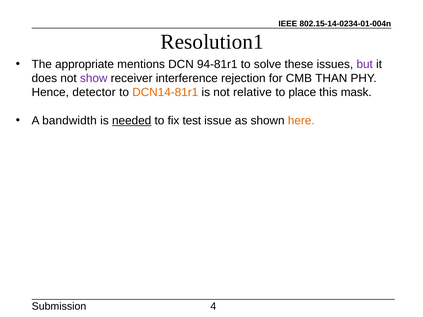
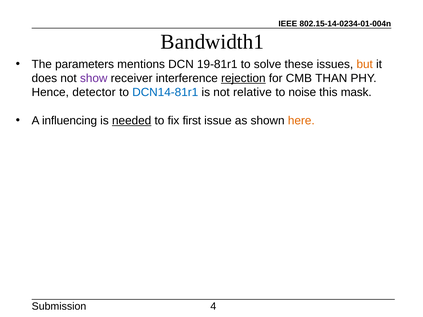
Resolution1: Resolution1 -> Bandwidth1 (212, 42)
appropriate: appropriate -> parameters (85, 64)
94-81r1: 94-81r1 -> 19-81r1 (217, 64)
but colour: purple -> orange (365, 64)
rejection underline: none -> present (243, 78)
DCN14-81r1 colour: orange -> blue (165, 92)
place: place -> noise (302, 92)
bandwidth: bandwidth -> influencing (70, 121)
test: test -> first (192, 121)
